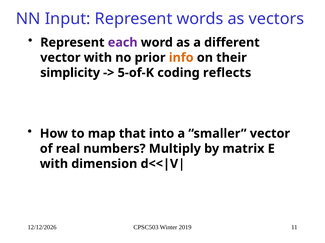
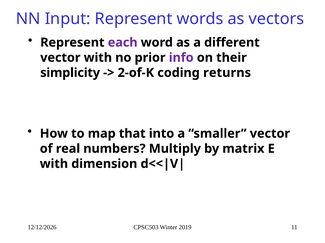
info colour: orange -> purple (181, 58)
5-of-K: 5-of-K -> 2-of-K (136, 73)
reflects: reflects -> returns (227, 73)
